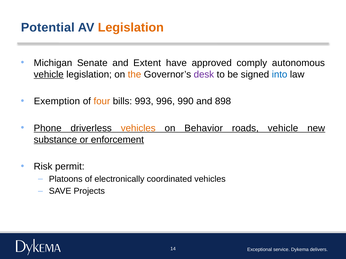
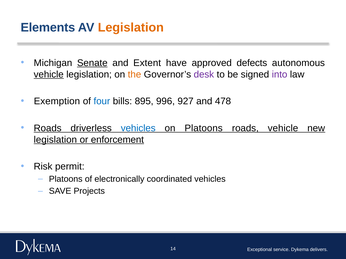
Potential: Potential -> Elements (48, 28)
Senate underline: none -> present (92, 63)
comply: comply -> defects (252, 63)
into colour: blue -> purple (280, 74)
four colour: orange -> blue (102, 101)
993: 993 -> 895 (144, 101)
990: 990 -> 927 (186, 101)
898: 898 -> 478 (223, 101)
Phone: Phone -> Roads (48, 128)
vehicles colour: orange -> blue (138, 128)
on Behavior: Behavior -> Platoons (204, 128)
substance: substance -> legislation (55, 140)
